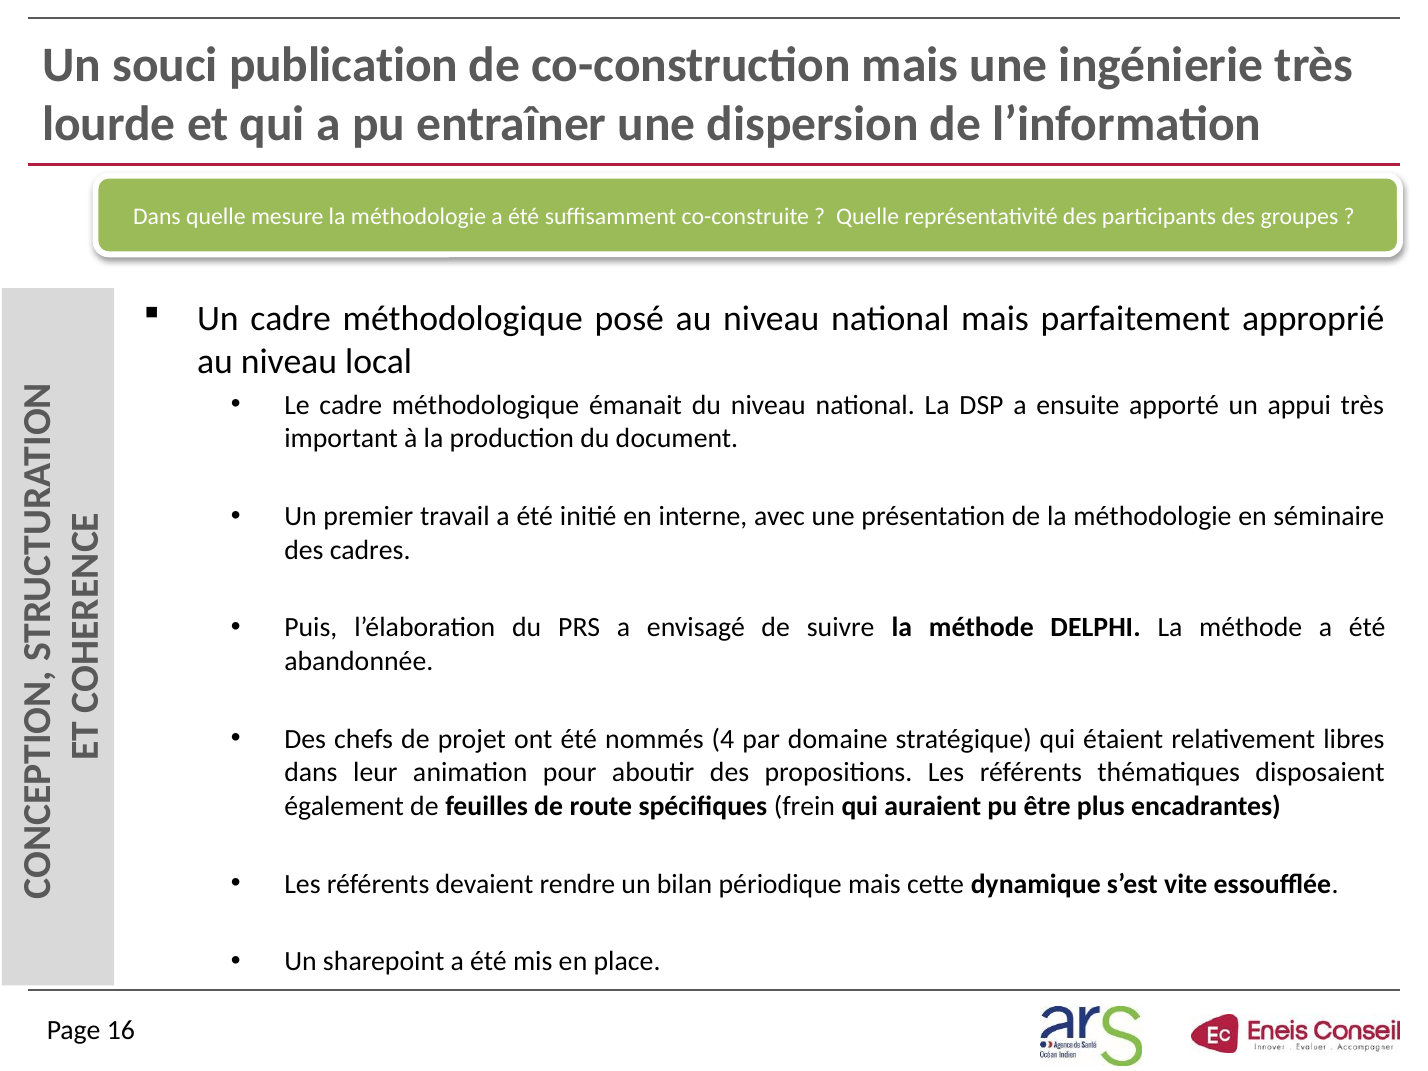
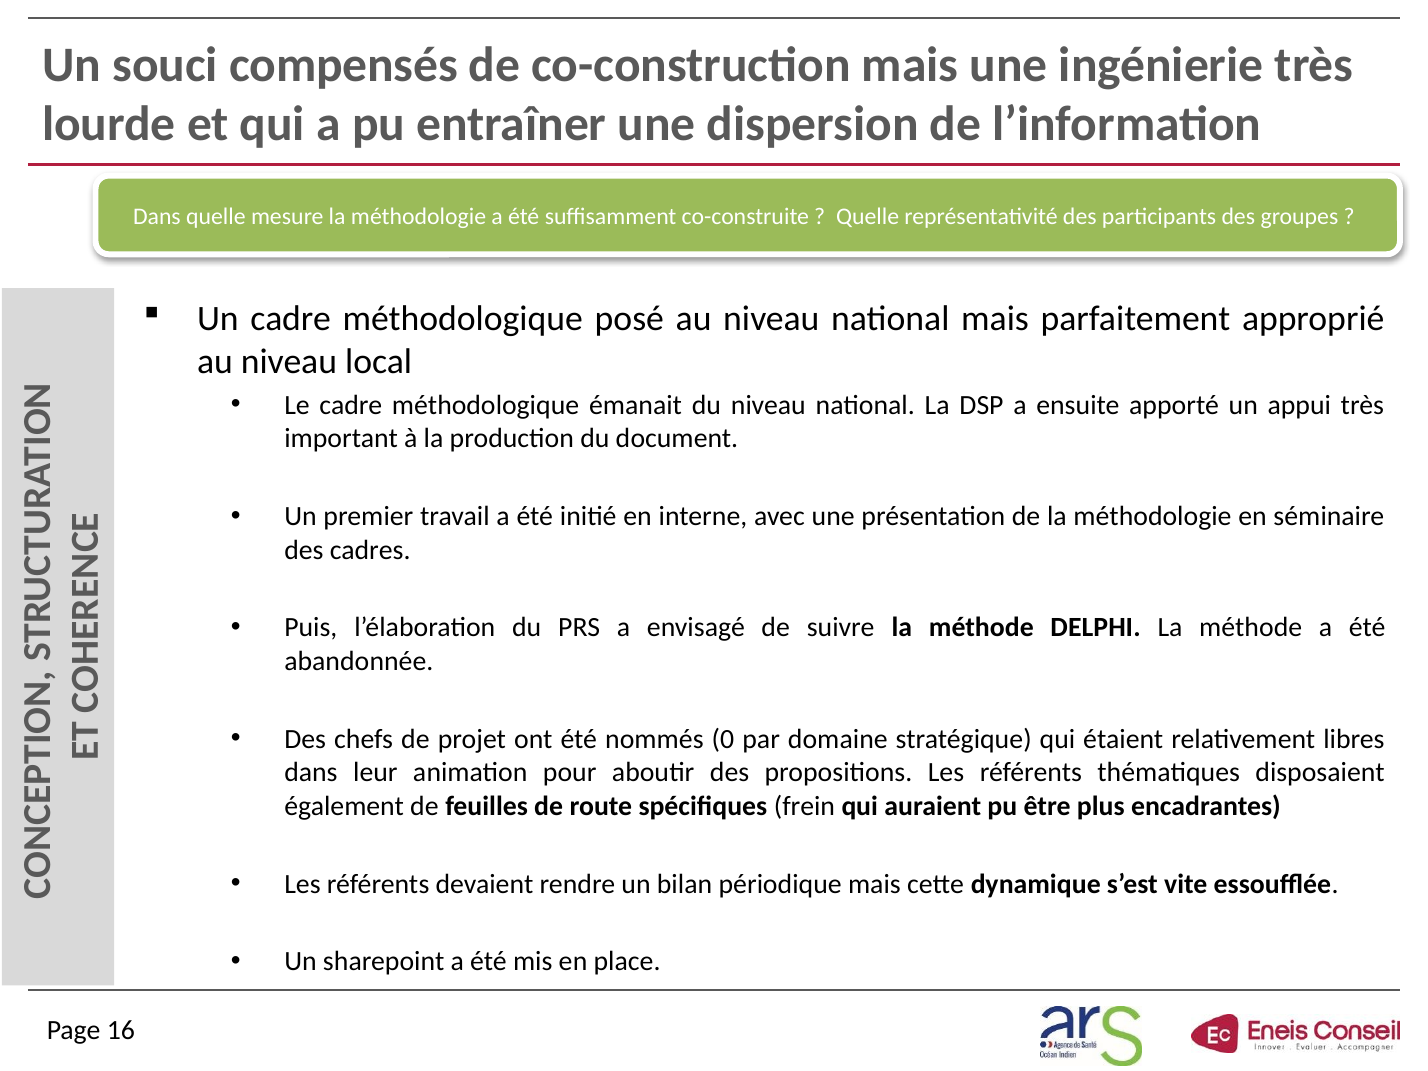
publication: publication -> compensés (344, 65)
4: 4 -> 0 (723, 739)
